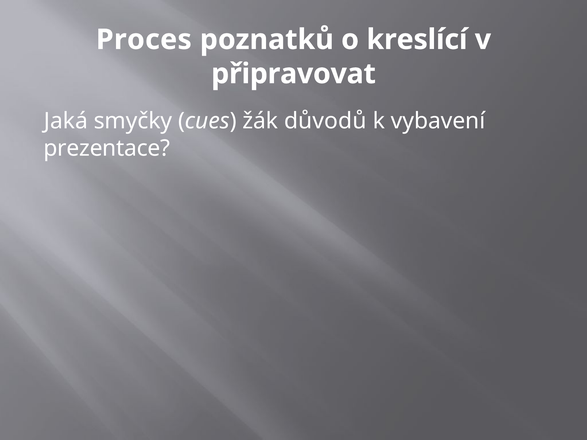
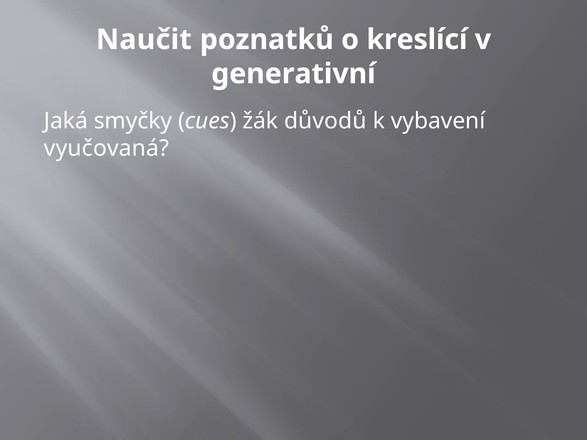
Proces: Proces -> Naučit (144, 40)
připravovat: připravovat -> generativní (293, 74)
prezentace: prezentace -> vyučovaná (107, 148)
